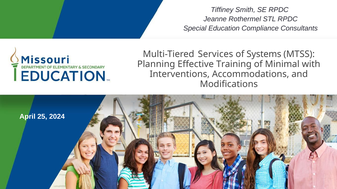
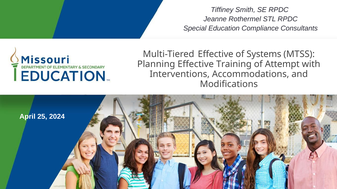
Multi-Tiered Services: Services -> Effective (216, 54)
Minimal: Minimal -> Attempt (282, 64)
